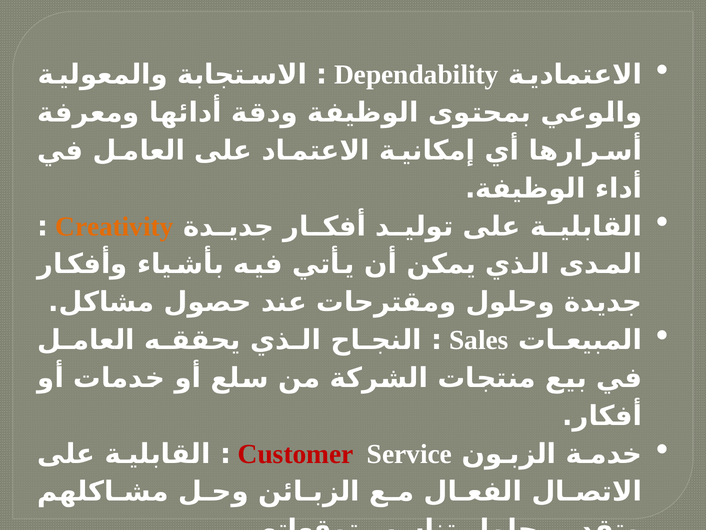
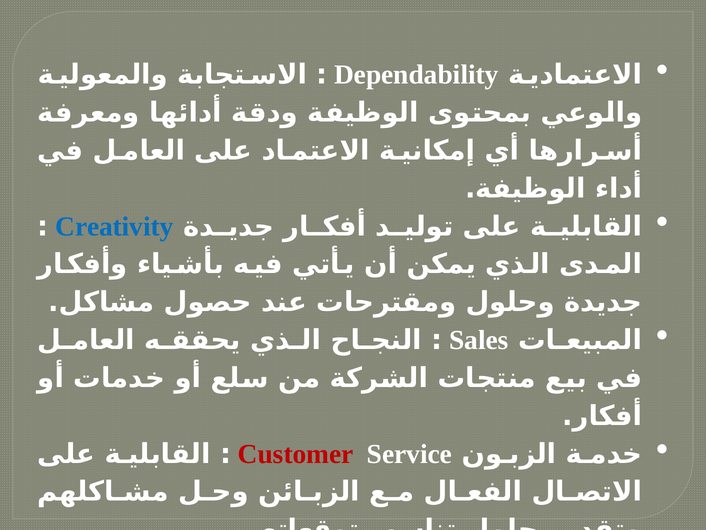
Creativity colour: orange -> blue (114, 226)
